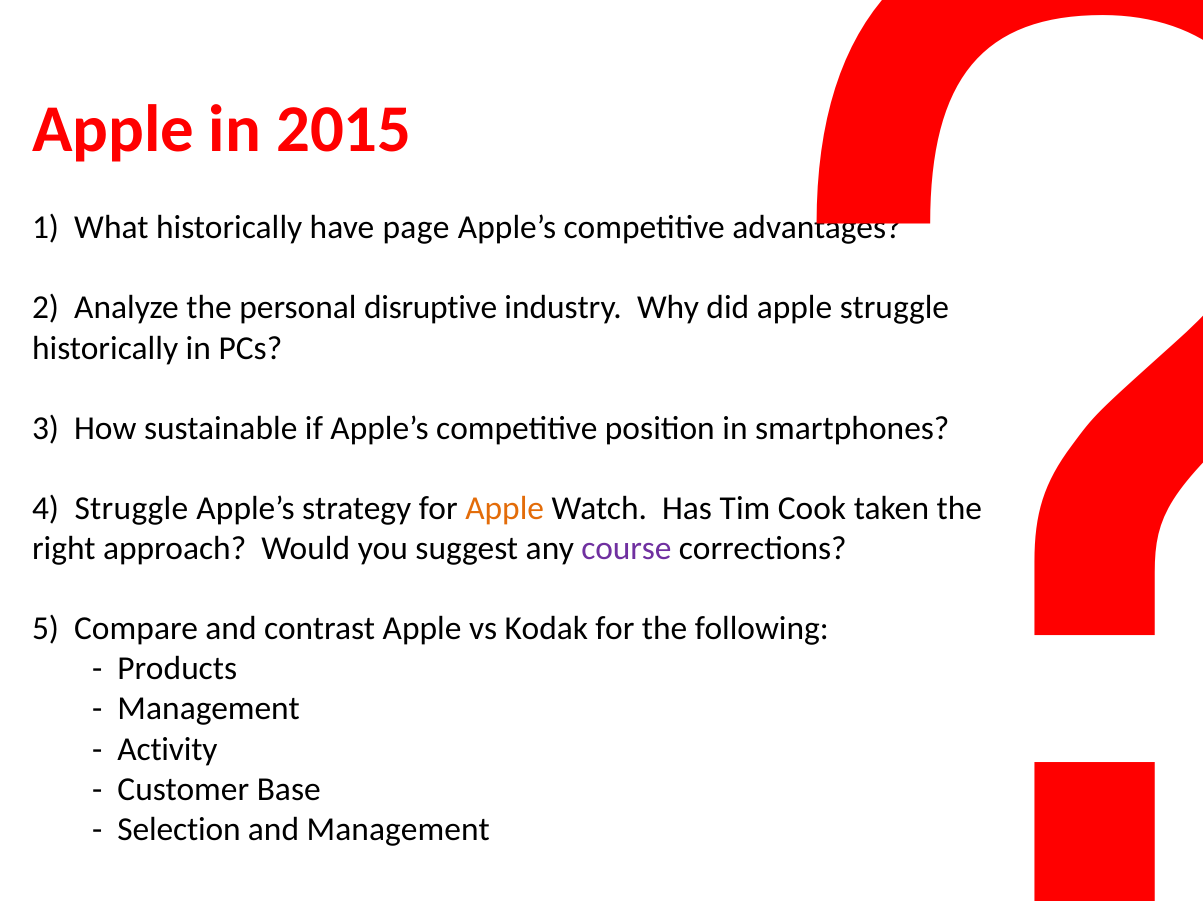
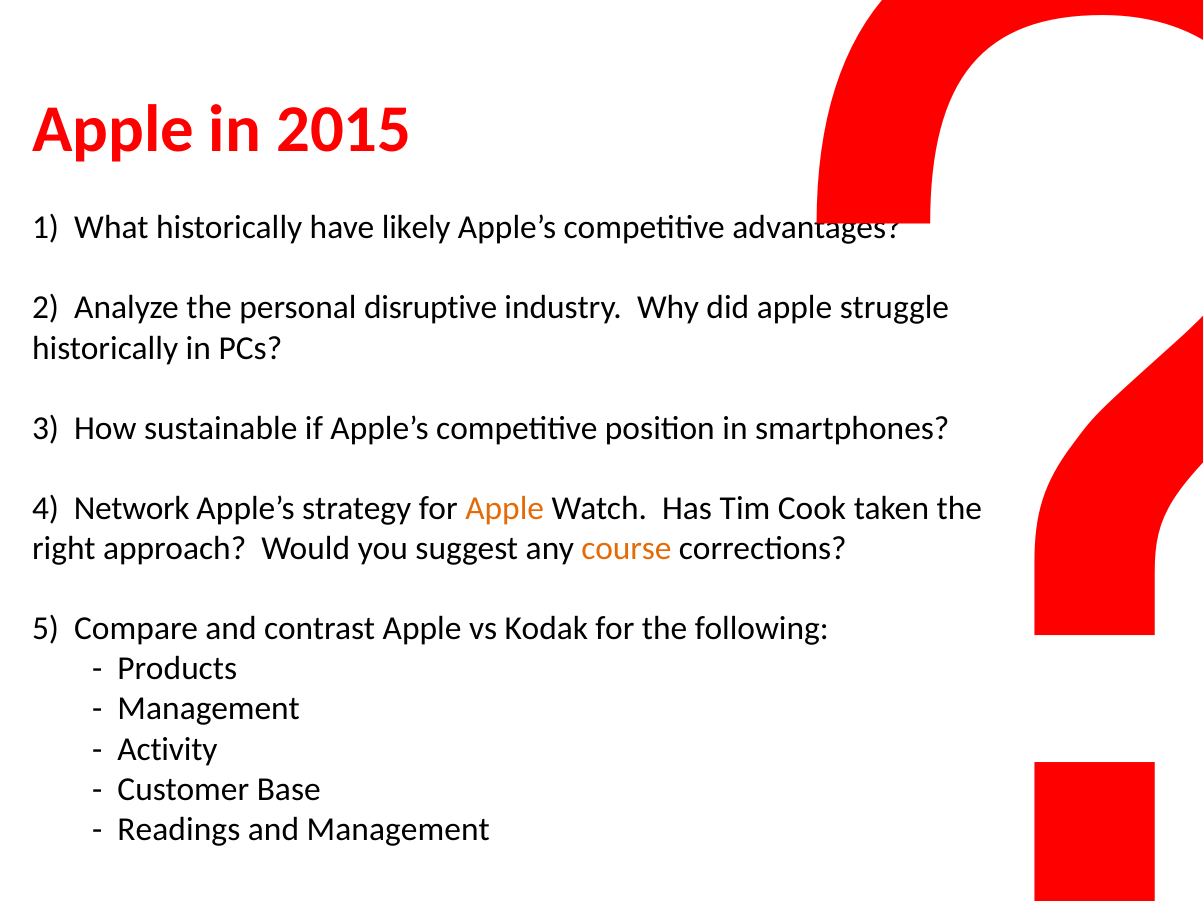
page: page -> likely (416, 228)
4 Struggle: Struggle -> Network (132, 509)
course colour: purple -> orange (626, 549)
Selection: Selection -> Readings (179, 829)
